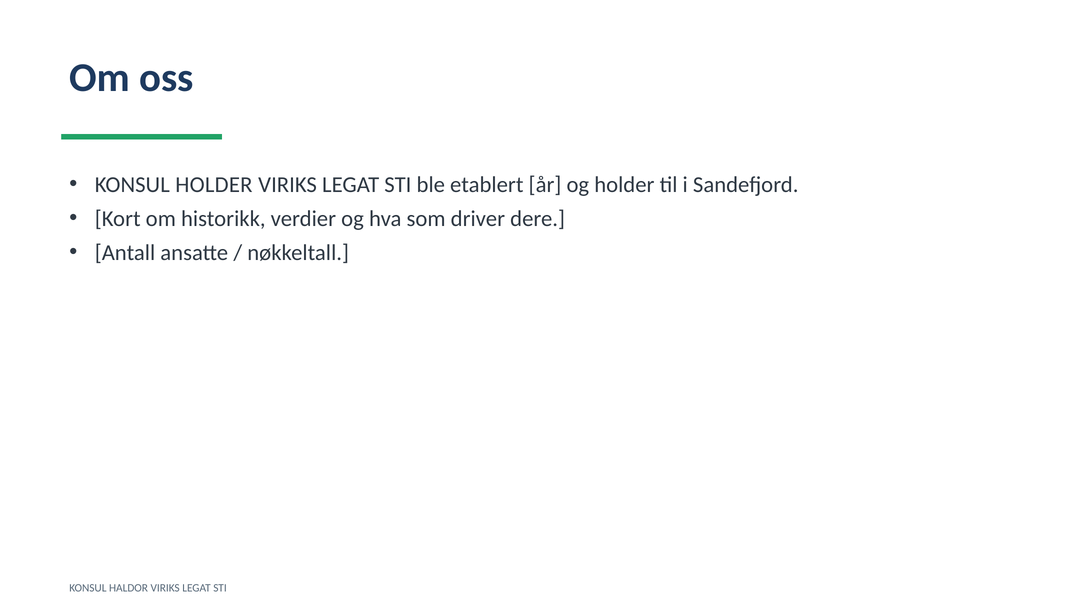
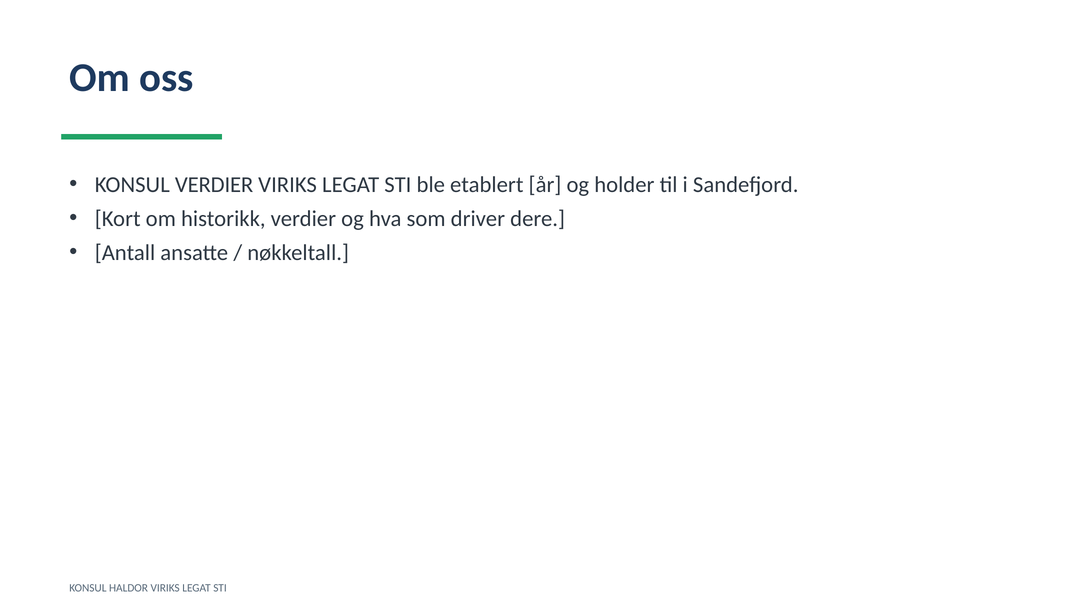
KONSUL HOLDER: HOLDER -> VERDIER (214, 184)
